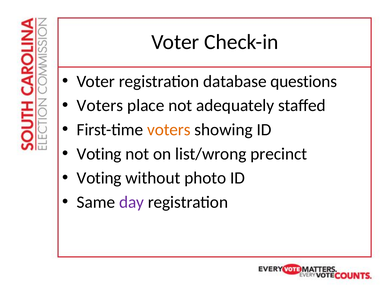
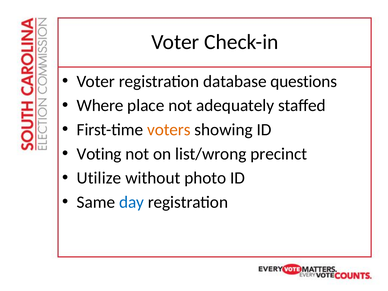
Voters: Voters -> Where (100, 106)
Voting: Voting -> Utilize (99, 178)
day colour: purple -> blue (132, 202)
